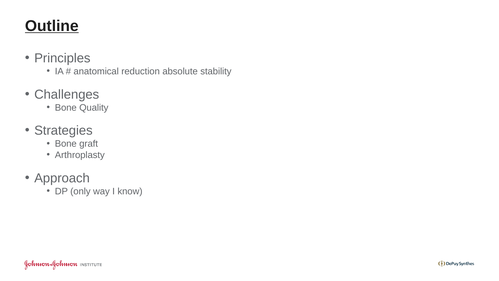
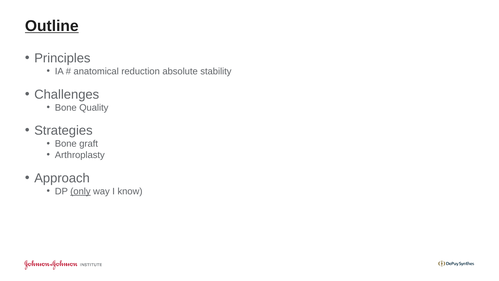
only underline: none -> present (80, 191)
